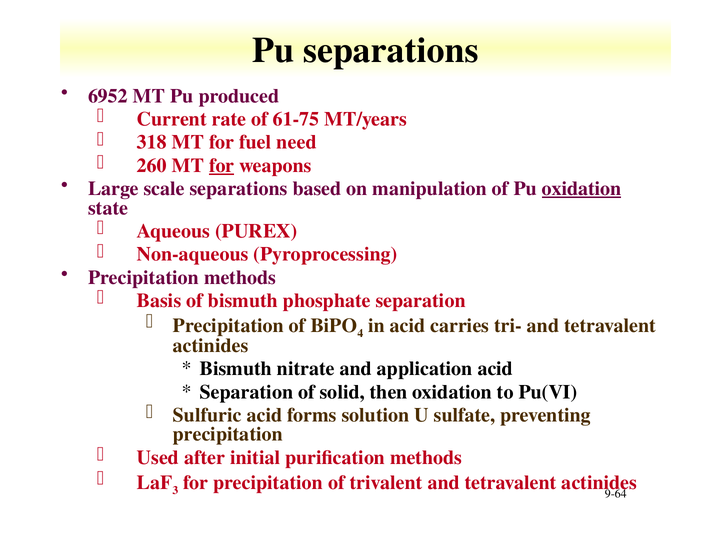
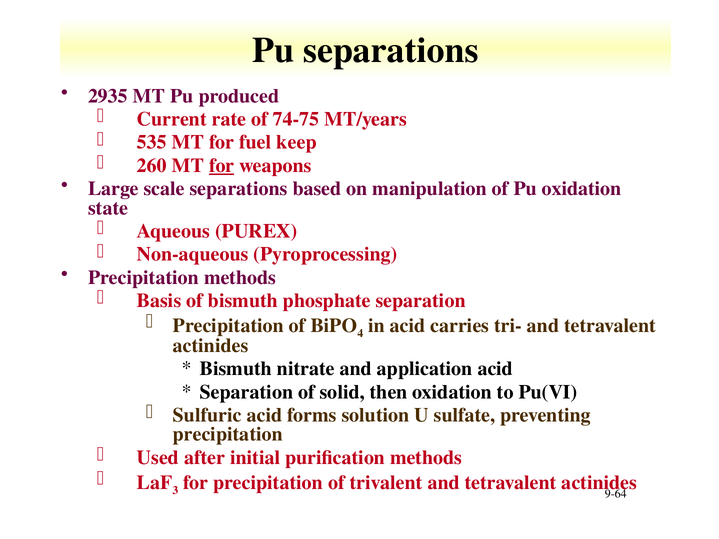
6952: 6952 -> 2935 (108, 96)
61-75: 61-75 -> 74-75 (296, 119)
318: 318 -> 535 (152, 142)
need: need -> keep (297, 142)
oxidation underline: present -> none (582, 189)
